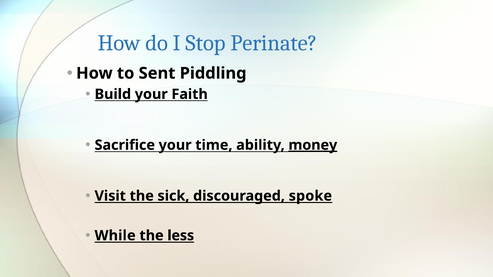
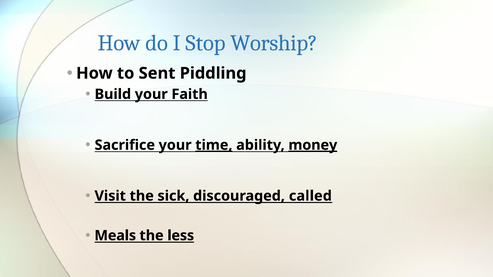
Perinate: Perinate -> Worship (274, 43)
time underline: none -> present (214, 145)
spoke: spoke -> called (310, 196)
While: While -> Meals (115, 236)
